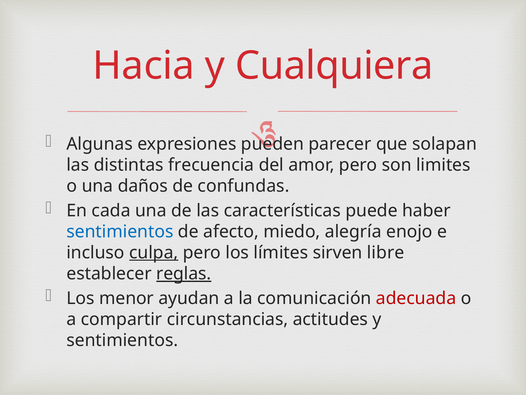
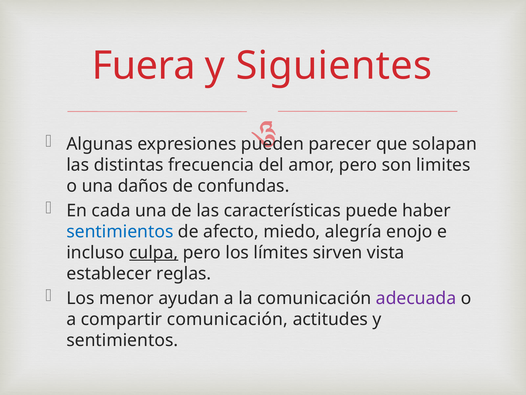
Hacia: Hacia -> Fuera (144, 66)
Cualquiera: Cualquiera -> Siguientes (334, 66)
libre: libre -> vista (386, 252)
reglas underline: present -> none (184, 273)
adecuada colour: red -> purple (416, 298)
compartir circunstancias: circunstancias -> comunicación (227, 319)
